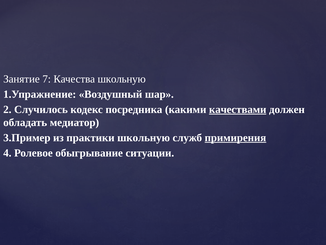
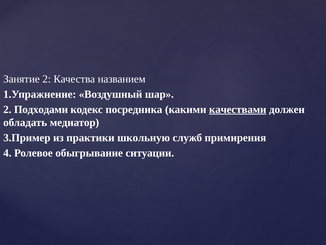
Занятие 7: 7 -> 2 (47, 79)
Качества школьную: школьную -> названием (122, 79)
Случилось: Случилось -> Подходами (41, 109)
примирения underline: present -> none (235, 137)
